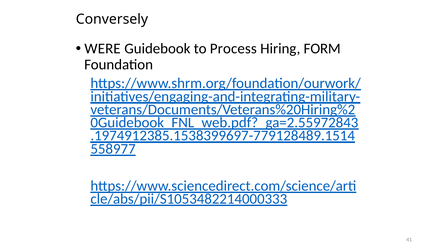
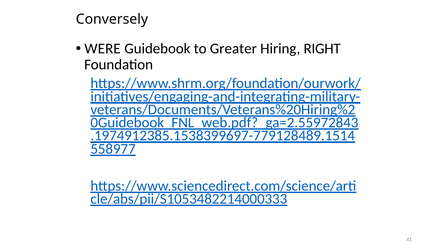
Process: Process -> Greater (233, 49)
FORM: FORM -> RIGHT (322, 49)
